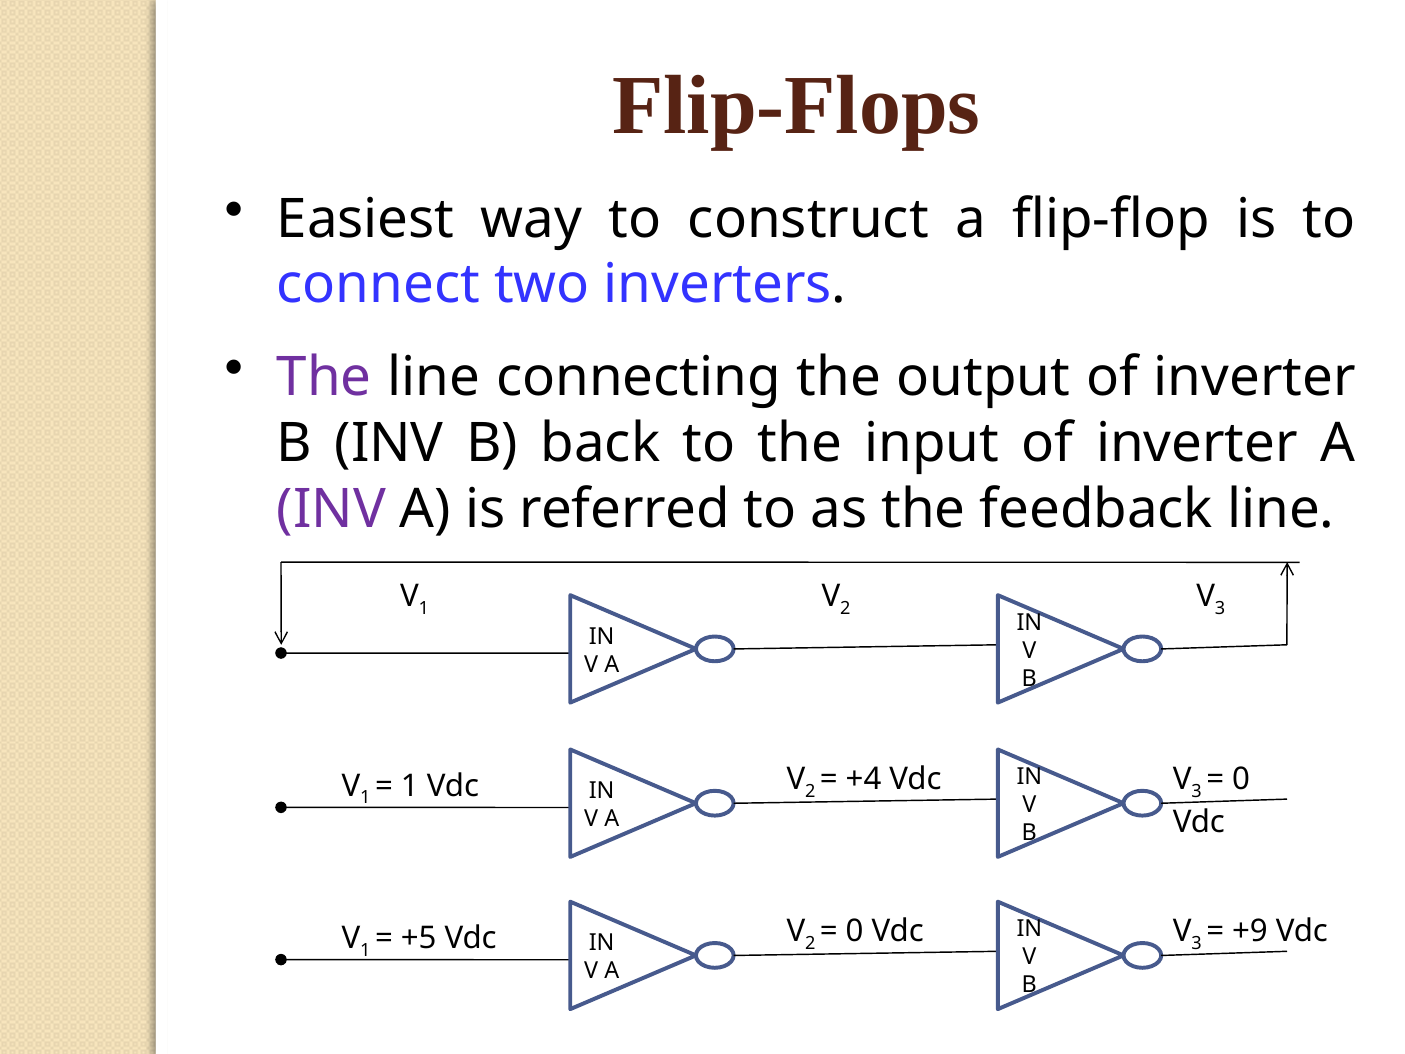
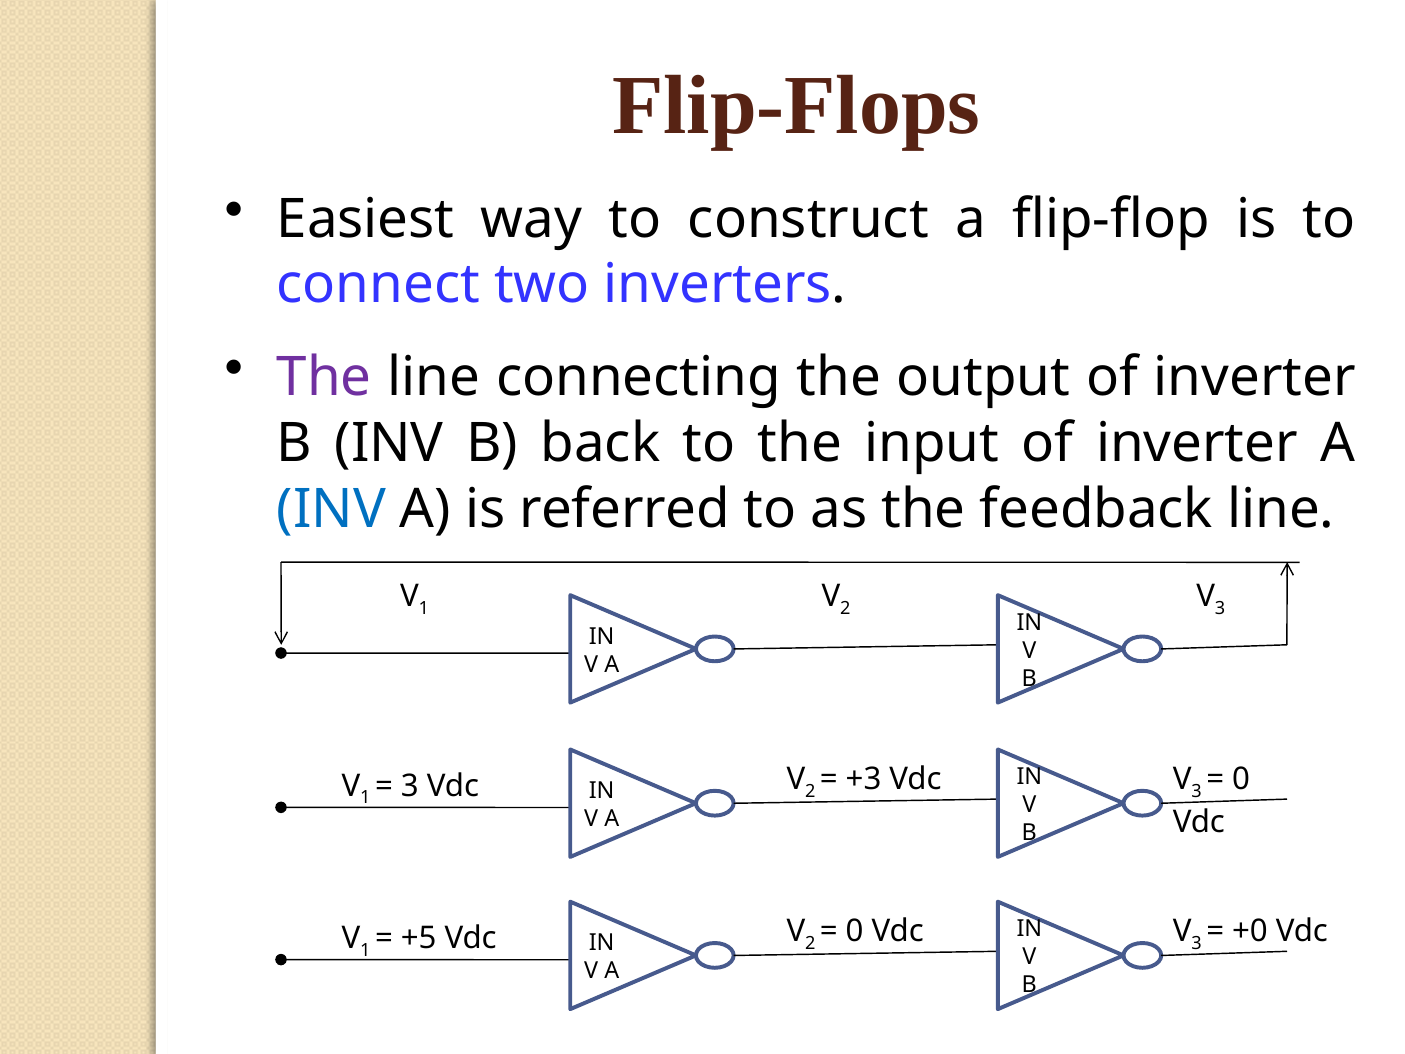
INV colour: purple -> blue (331, 509)
1: 1 -> 3 (410, 786)
+4: +4 -> +3 (864, 779)
+9: +9 -> +0 (1250, 931)
